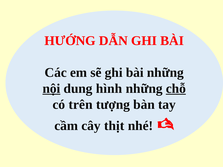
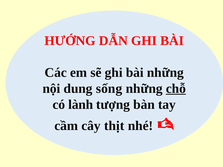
nội underline: present -> none (51, 89)
hình: hình -> sống (109, 89)
trên: trên -> lành (81, 105)
